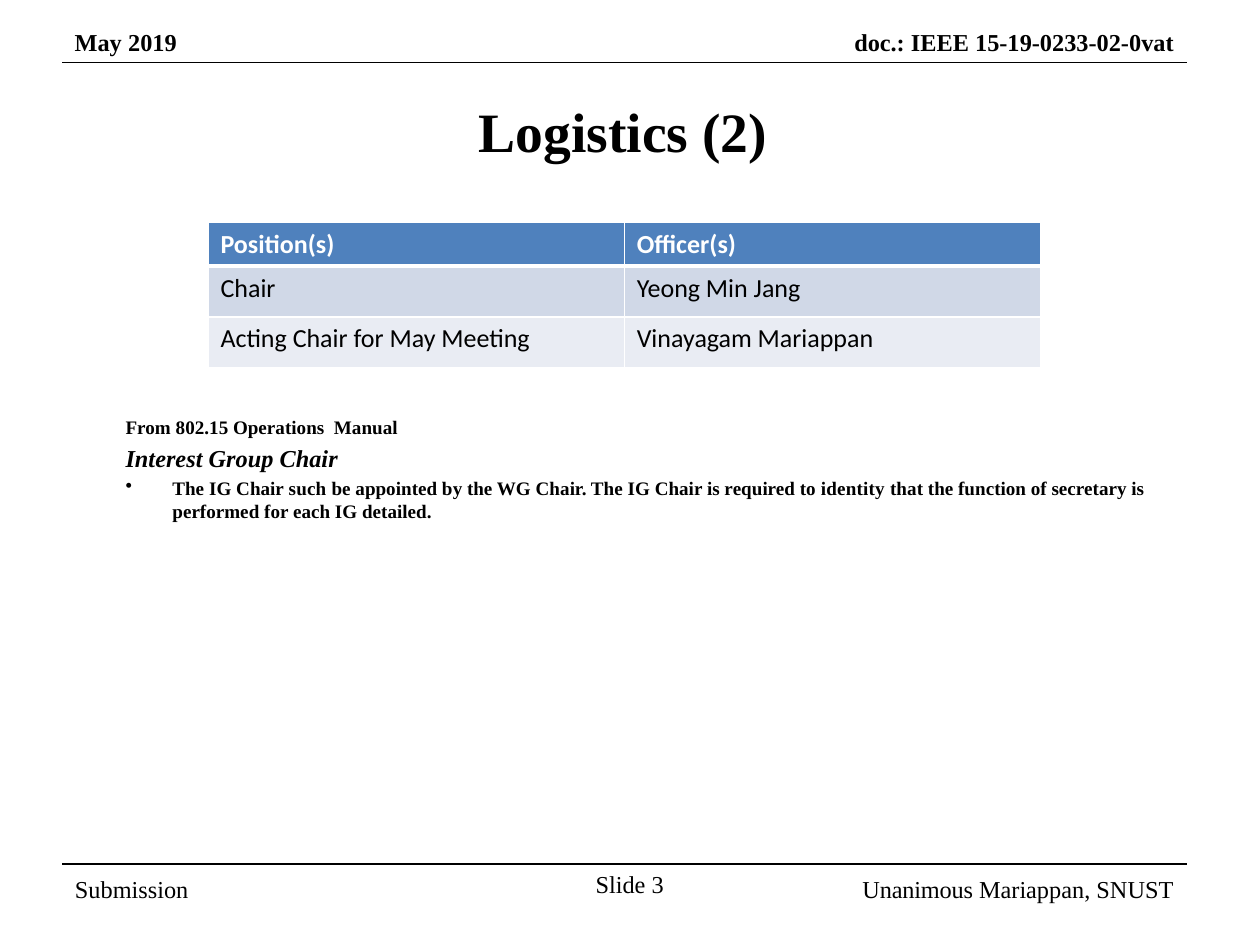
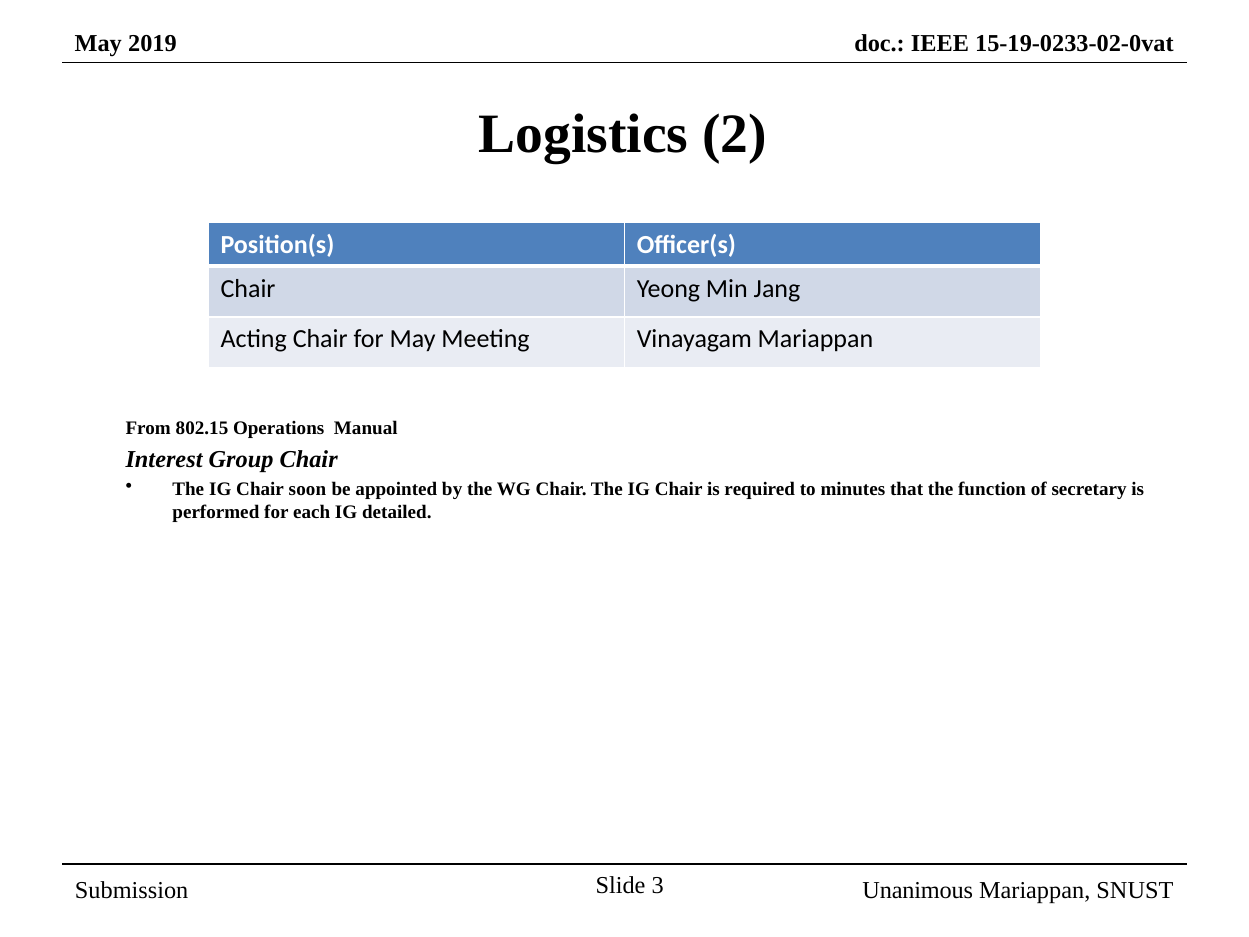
such: such -> soon (307, 489)
identity: identity -> minutes (853, 489)
